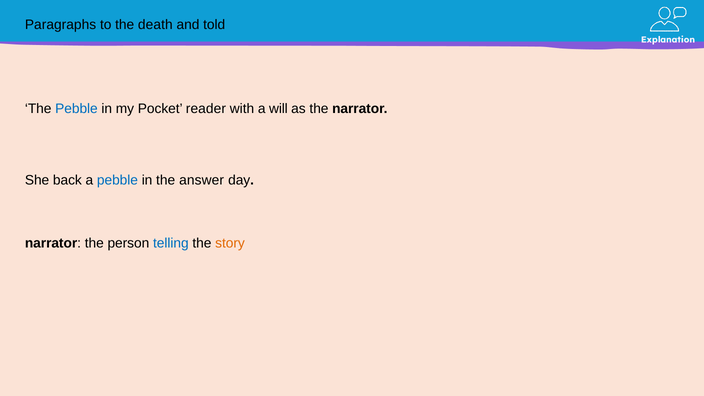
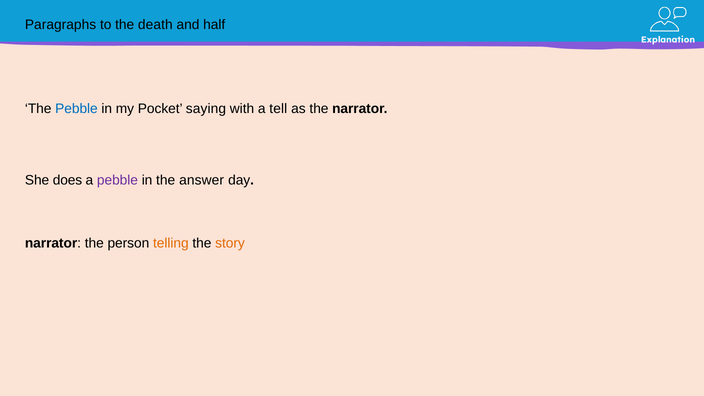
told: told -> half (214, 25)
reader: reader -> saying (206, 109)
will: will -> tell (278, 109)
back: back -> does (67, 180)
pebble colour: blue -> purple (117, 180)
telling colour: blue -> orange (171, 243)
